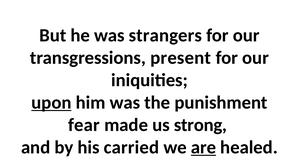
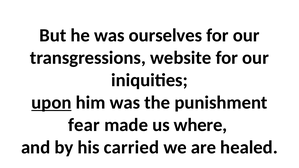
strangers: strangers -> ourselves (165, 35)
present: present -> website (181, 58)
strong: strong -> where (200, 125)
are underline: present -> none (203, 147)
